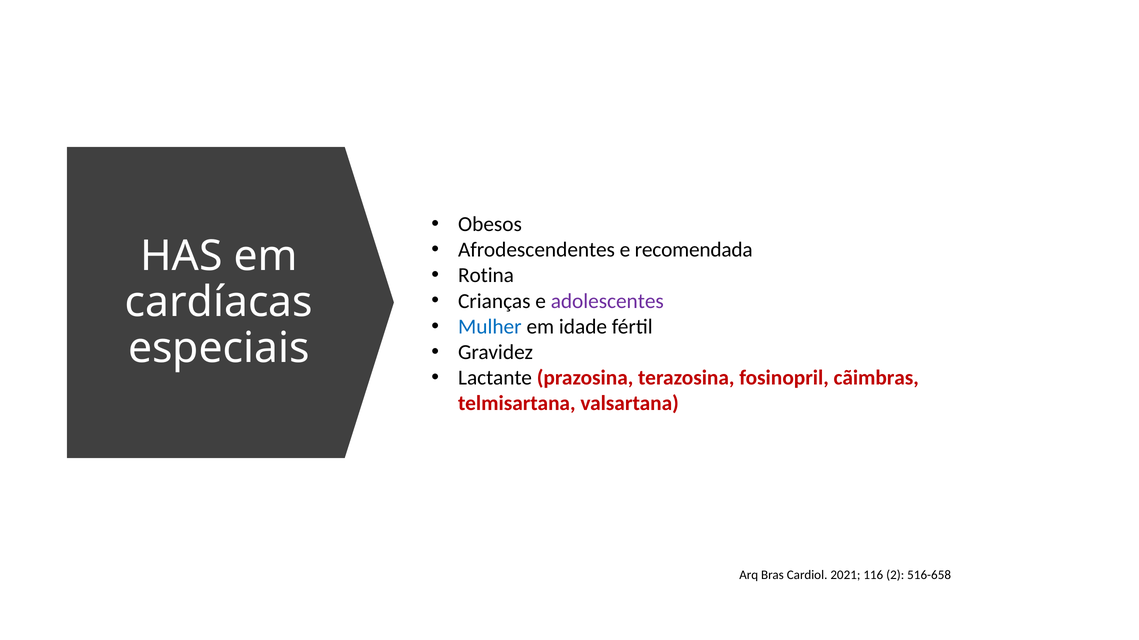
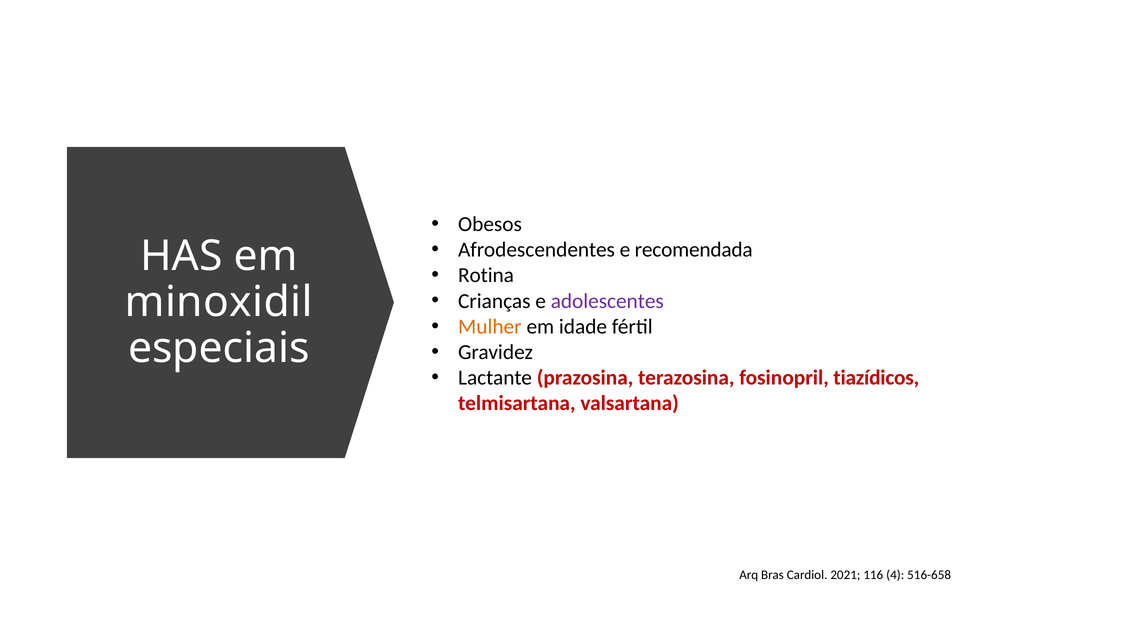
cardíacas: cardíacas -> minoxidil (219, 302)
Mulher colour: blue -> orange (490, 327)
cãimbras: cãimbras -> tiazídicos (876, 378)
2: 2 -> 4 (895, 575)
